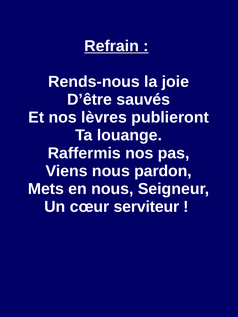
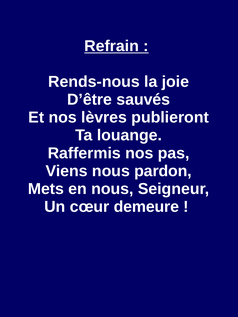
serviteur: serviteur -> demeure (146, 207)
